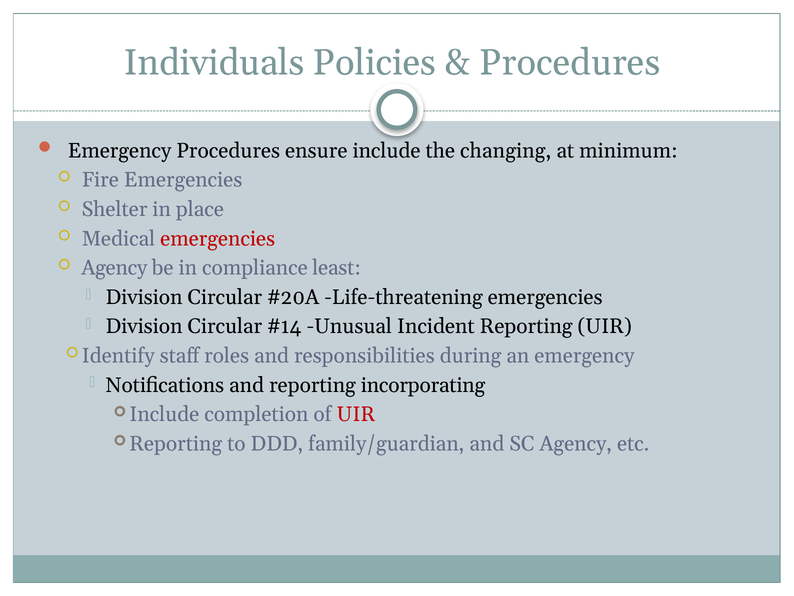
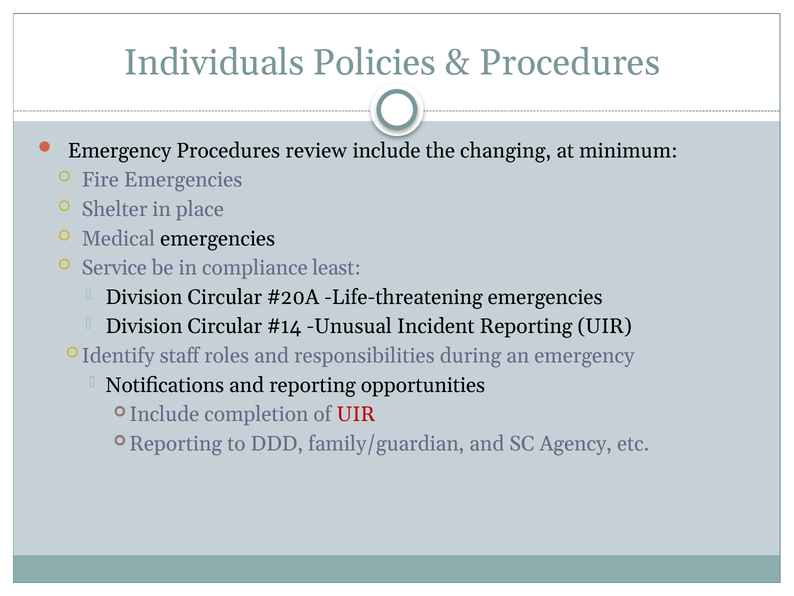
ensure: ensure -> review (316, 151)
emergencies colour: red -> black (218, 238)
Agency: Agency -> Service (114, 268)
incorporating: incorporating -> opportunities (423, 385)
